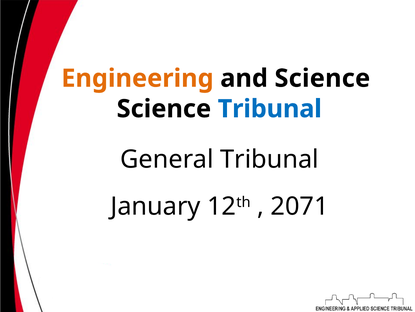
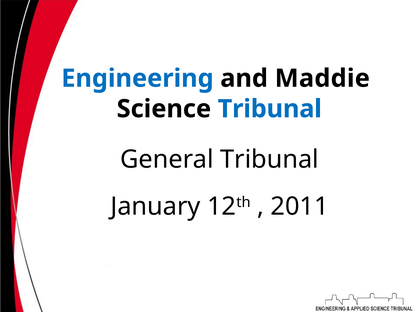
Engineering colour: orange -> blue (137, 78)
and Science: Science -> Maddie (322, 78)
2071: 2071 -> 2011 (300, 206)
